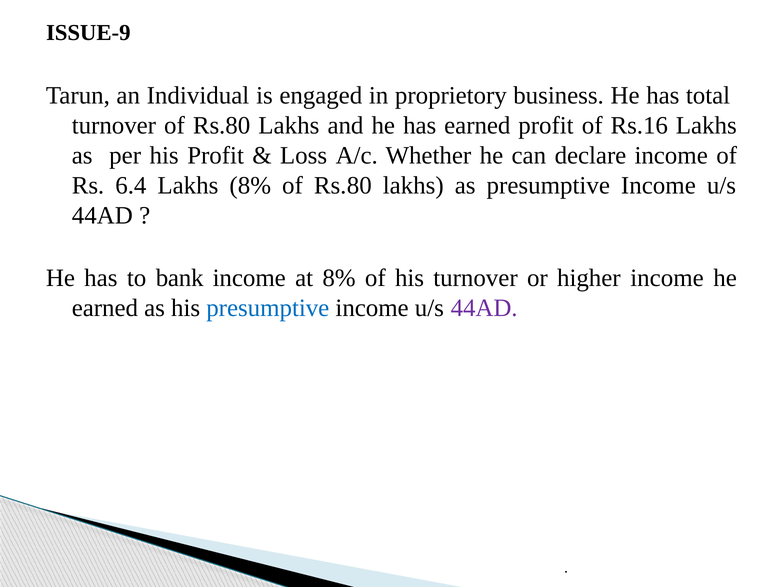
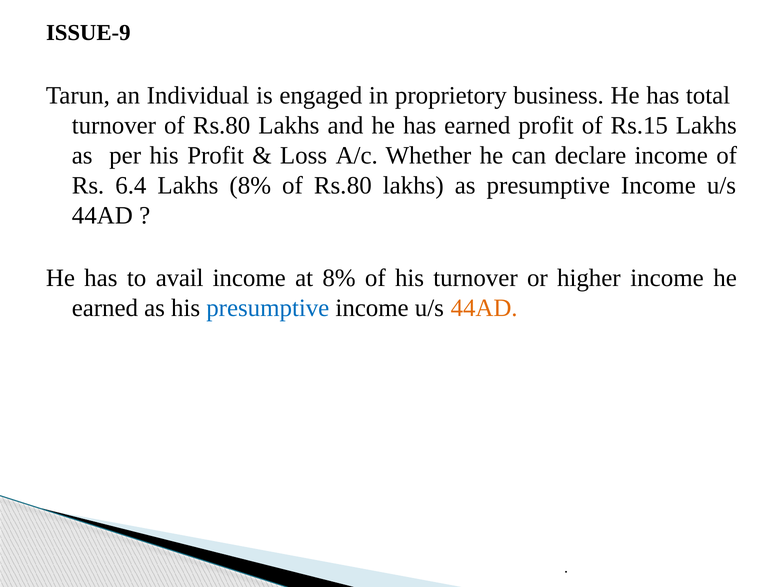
Rs.16: Rs.16 -> Rs.15 (639, 126)
bank: bank -> avail (180, 278)
44AD colour: purple -> orange (484, 308)
